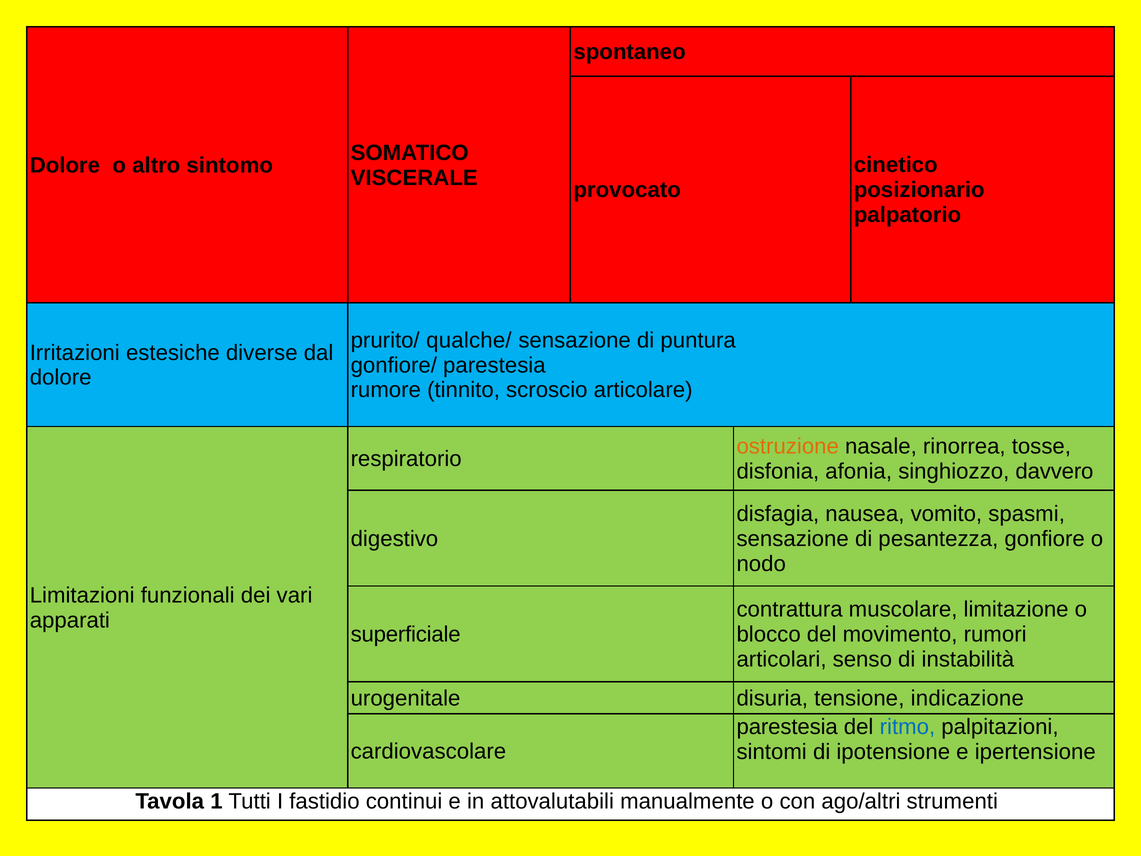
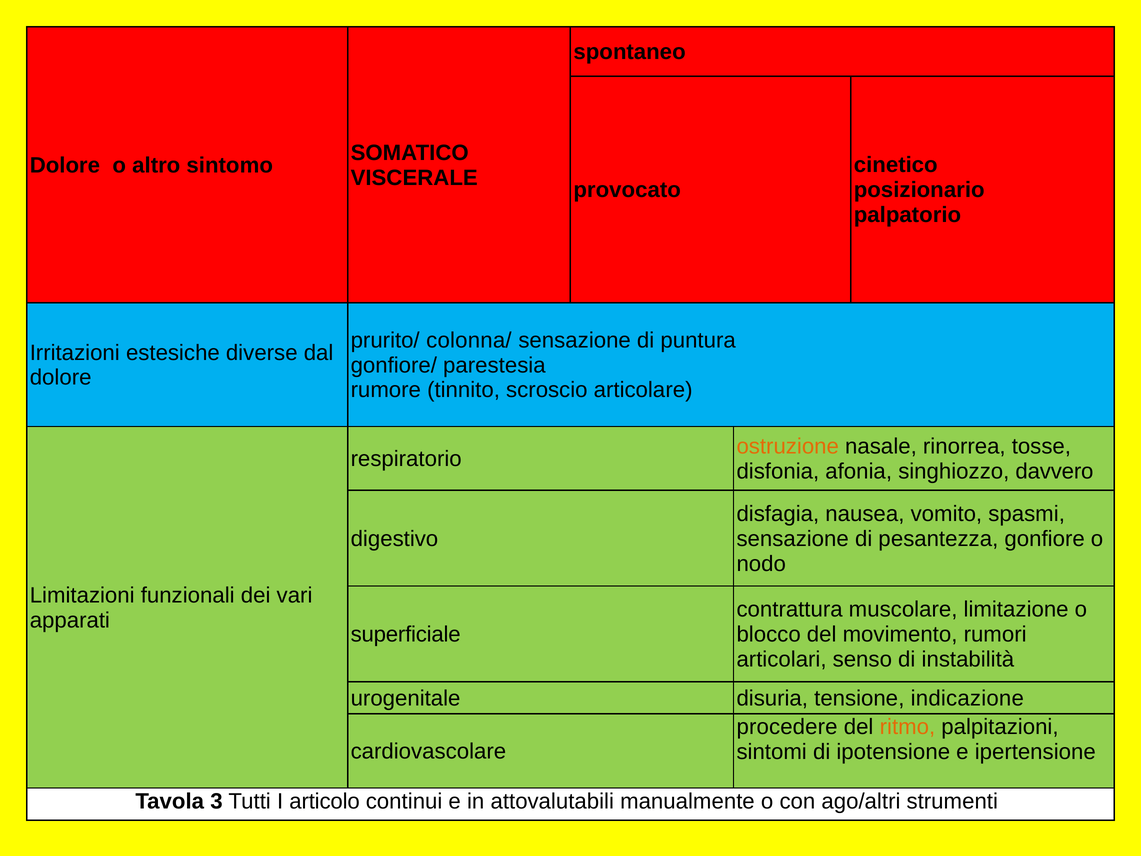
qualche/: qualche/ -> colonna/ (469, 340)
parestesia: parestesia -> procedere (787, 727)
ritmo colour: blue -> orange (907, 727)
1: 1 -> 3 (216, 801)
fastidio: fastidio -> articolo (325, 801)
